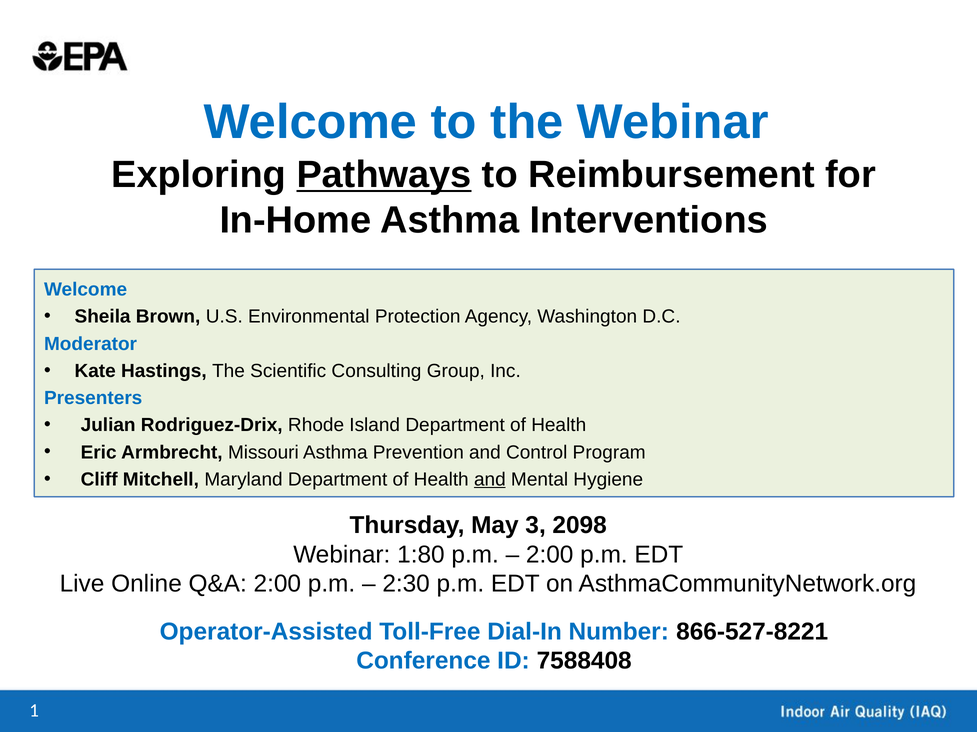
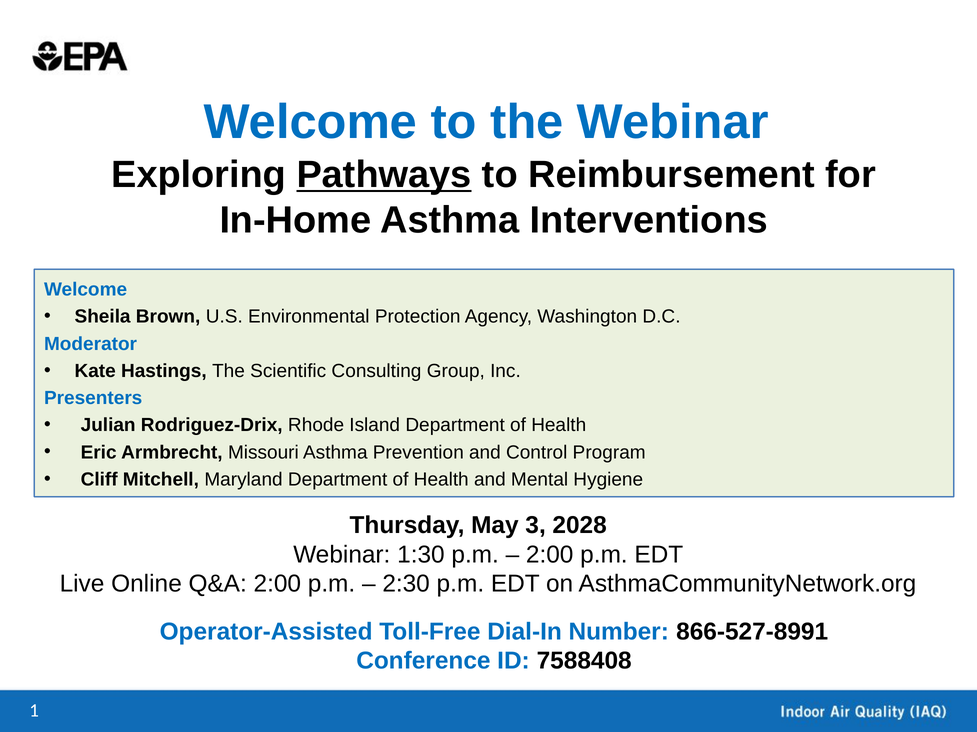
and underline: present -> none (490, 480)
2098: 2098 -> 2028 (580, 526)
1:80: 1:80 -> 1:30 (421, 555)
866-527-8221: 866-527-8221 -> 866-527-8991 (752, 632)
